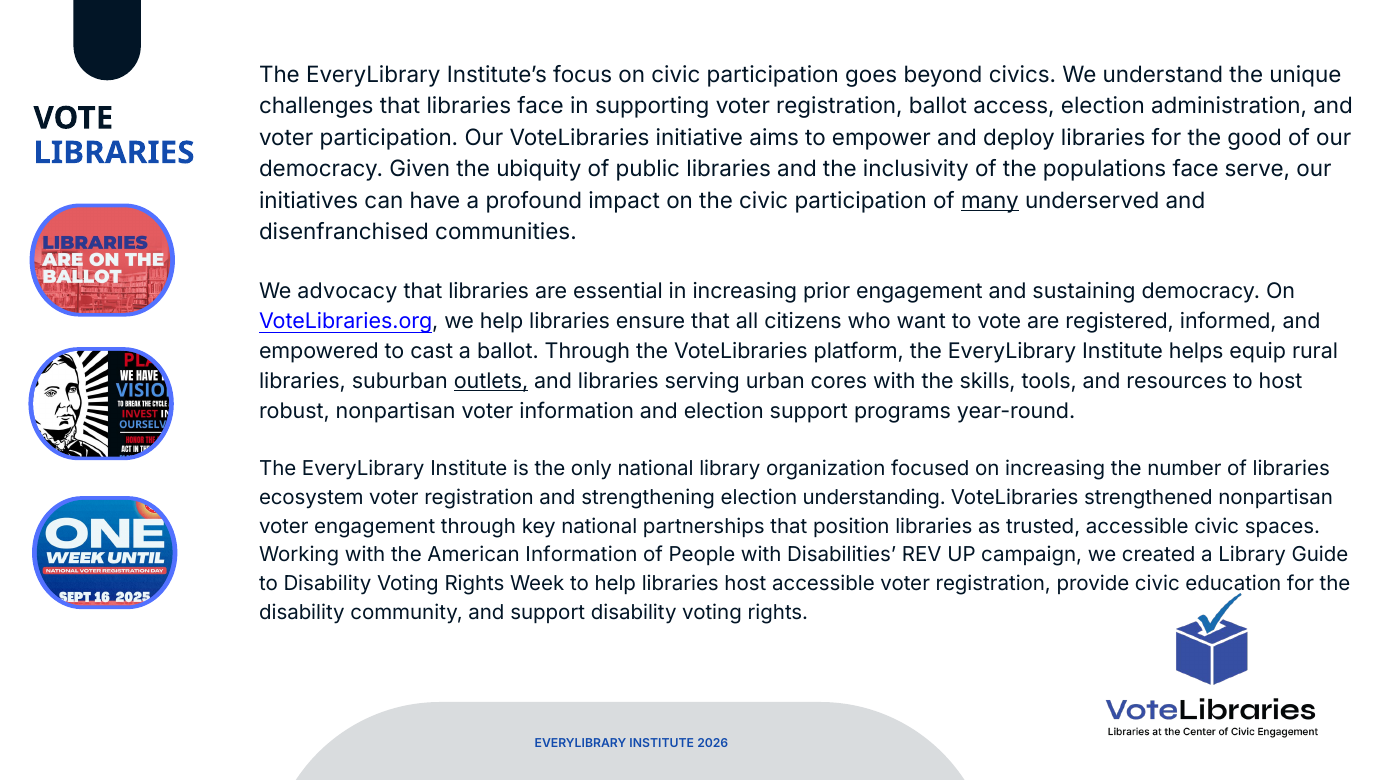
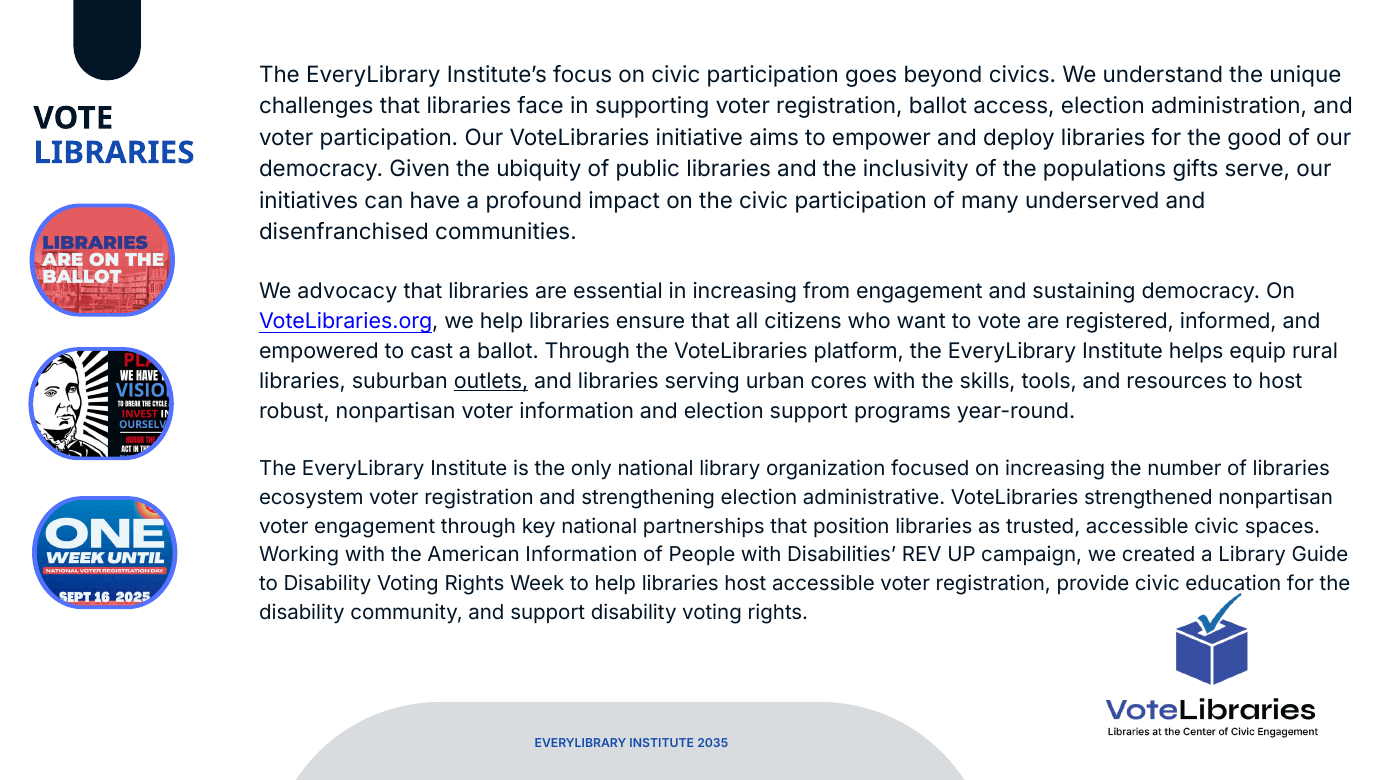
populations face: face -> gifts (1196, 169)
many underline: present -> none (990, 201)
prior: prior -> from (827, 291)
understanding: understanding -> administrative (874, 498)
2026: 2026 -> 2035 (713, 744)
